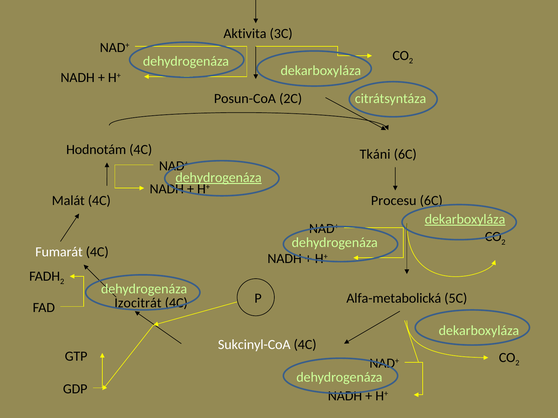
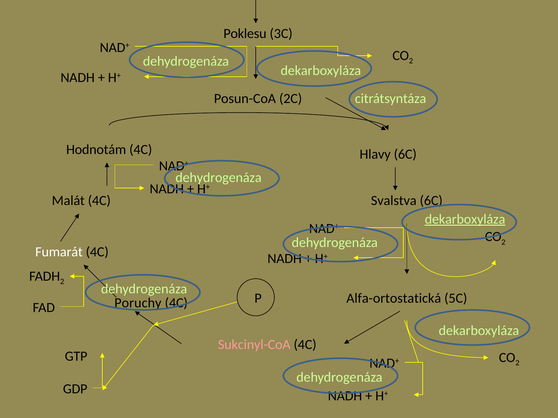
Aktivita: Aktivita -> Poklesu (245, 34)
Tkáni: Tkáni -> Hlavy (375, 154)
dehydrogenáza underline: present -> none (219, 178)
Procesu: Procesu -> Svalstva (394, 201)
Alfa-metabolická: Alfa-metabolická -> Alfa-ortostatická (394, 299)
Izocitrát: Izocitrát -> Poruchy (138, 303)
Sukcinyl-CoA colour: white -> pink (254, 345)
